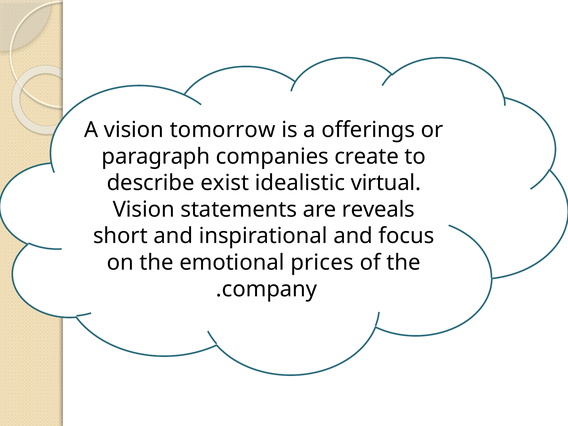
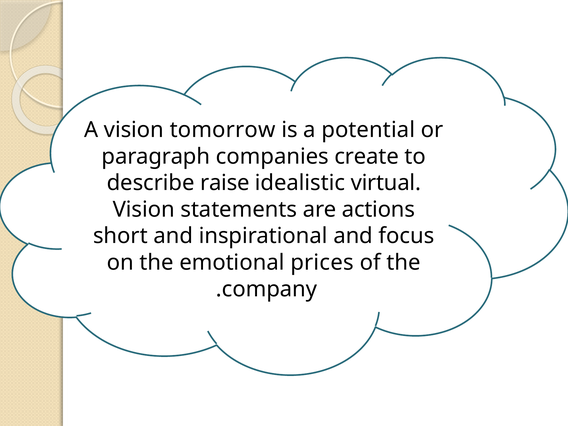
offerings: offerings -> potential (368, 130)
exist: exist -> raise (225, 183)
reveals: reveals -> actions (378, 209)
